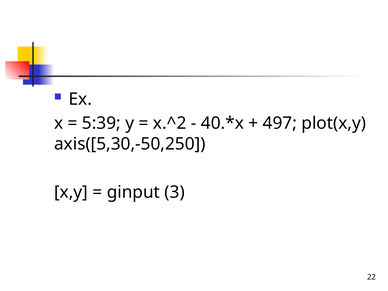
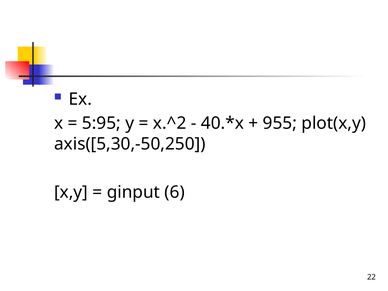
5:39: 5:39 -> 5:95 (101, 123)
497: 497 -> 955 (280, 123)
3: 3 -> 6 (175, 192)
